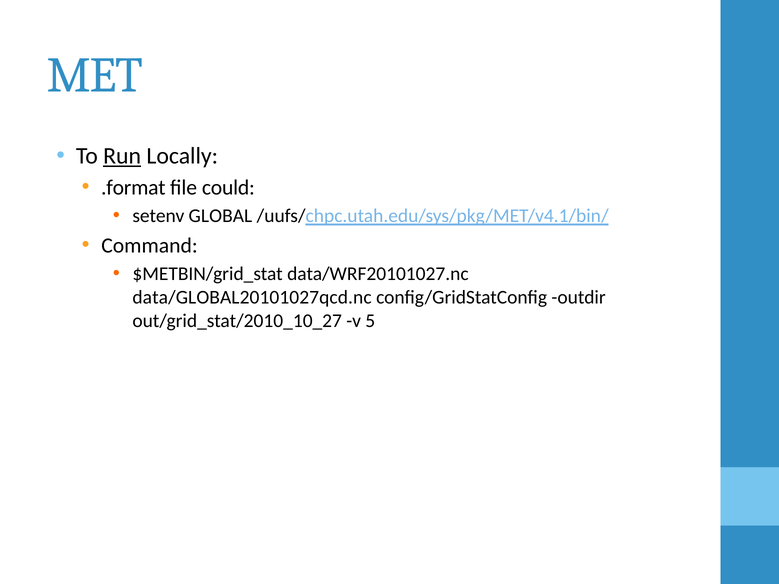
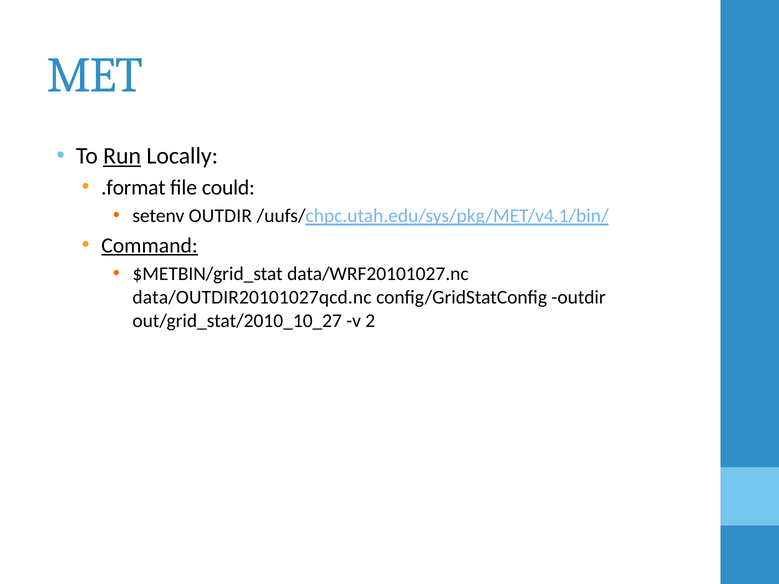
setenv GLOBAL: GLOBAL -> OUTDIR (220, 216)
Command underline: none -> present (150, 246)
data/GLOBAL20101027qcd.nc: data/GLOBAL20101027qcd.nc -> data/OUTDIR20101027qcd.nc (252, 297)
5: 5 -> 2 (370, 321)
